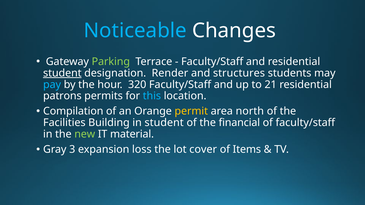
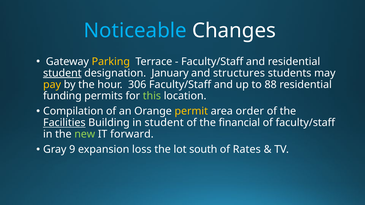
Parking colour: light green -> yellow (111, 62)
Render: Render -> January (170, 73)
pay colour: light blue -> yellow (52, 85)
320: 320 -> 306 (137, 85)
21: 21 -> 88 (271, 85)
patrons: patrons -> funding (62, 96)
this colour: light blue -> light green (152, 96)
north: north -> order (250, 111)
Facilities underline: none -> present (64, 123)
material: material -> forward (132, 134)
3: 3 -> 9 (72, 150)
cover: cover -> south (203, 150)
Items: Items -> Rates (247, 150)
